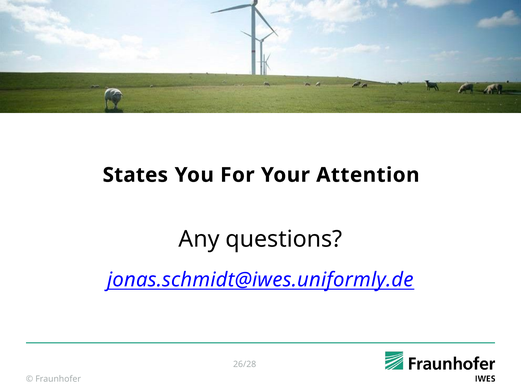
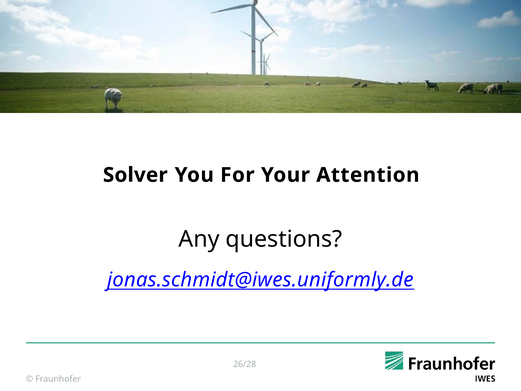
States: States -> Solver (135, 175)
